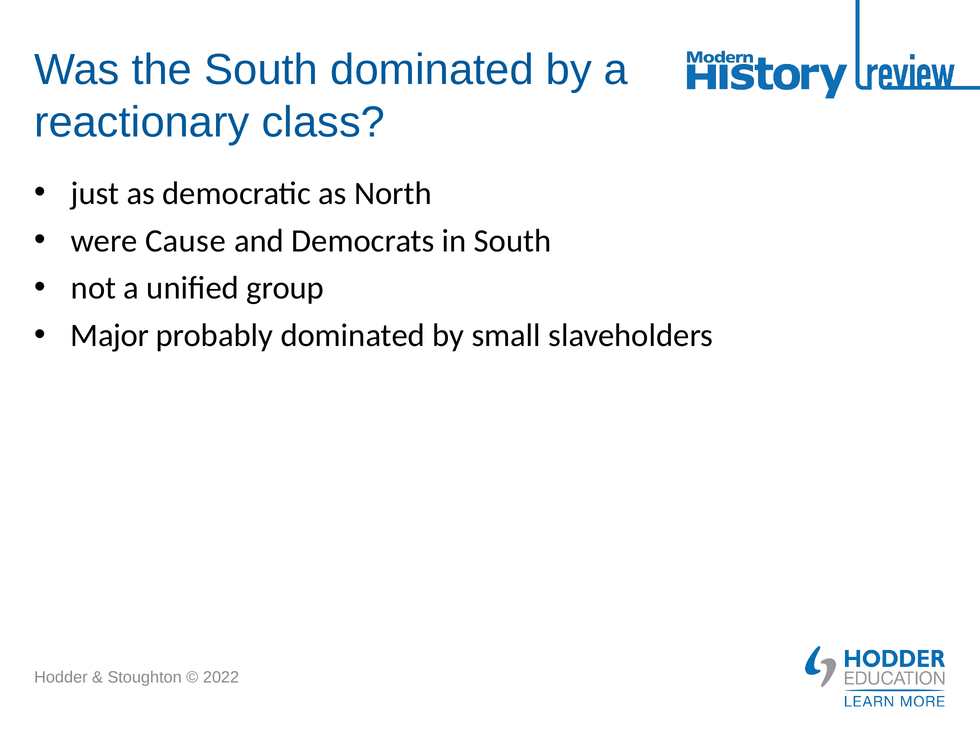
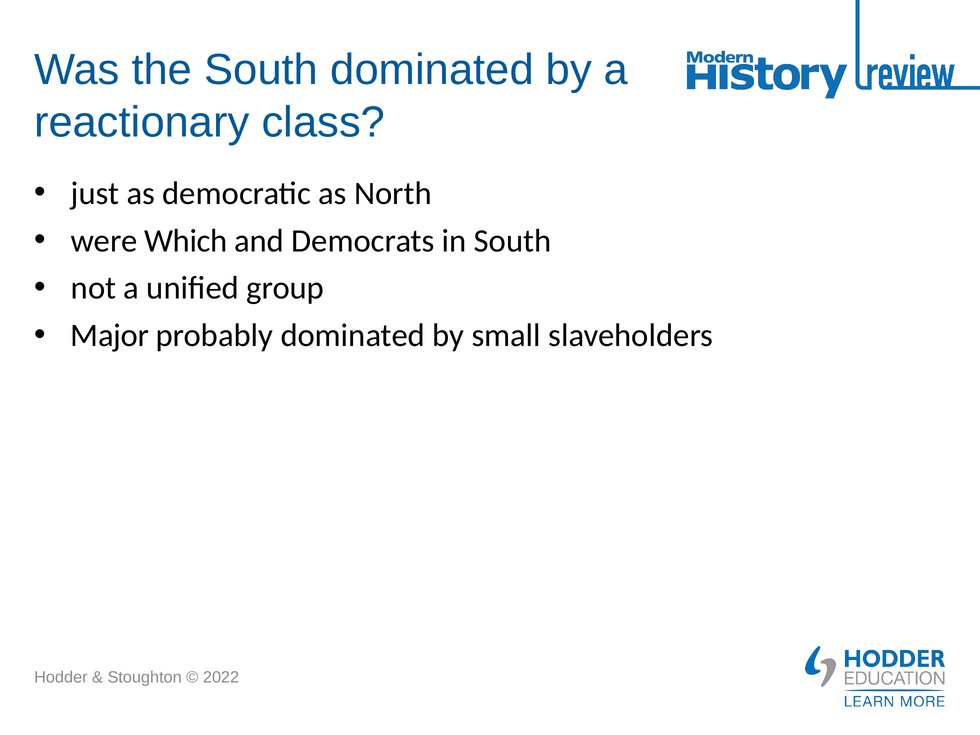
Cause: Cause -> Which (186, 241)
